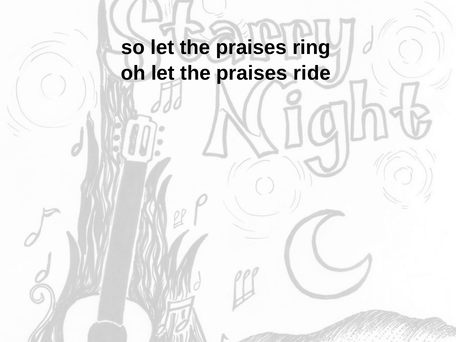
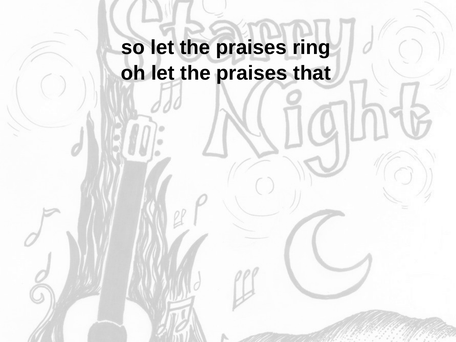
ride: ride -> that (312, 73)
